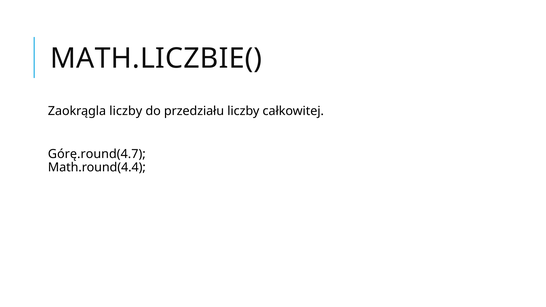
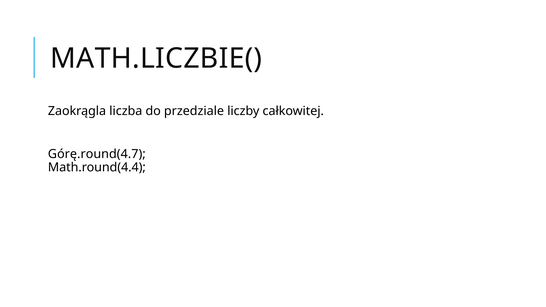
Zaokrągla liczby: liczby -> liczba (126, 111)
przedziału: przedziału -> przedziale (194, 111)
